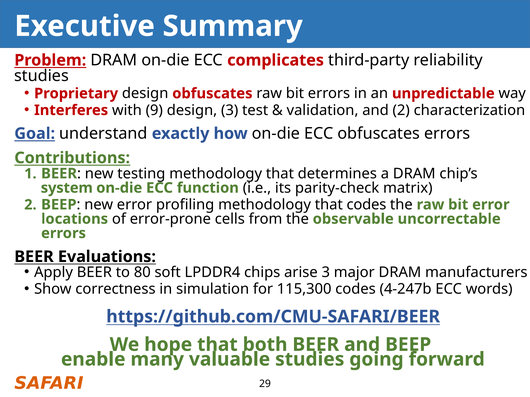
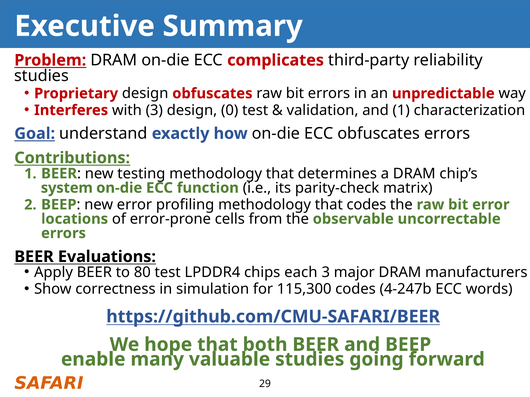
with 9: 9 -> 3 (154, 110)
design 3: 3 -> 0 (230, 110)
and 2: 2 -> 1 (401, 110)
80 soft: soft -> test (168, 273)
arise: arise -> each (301, 273)
